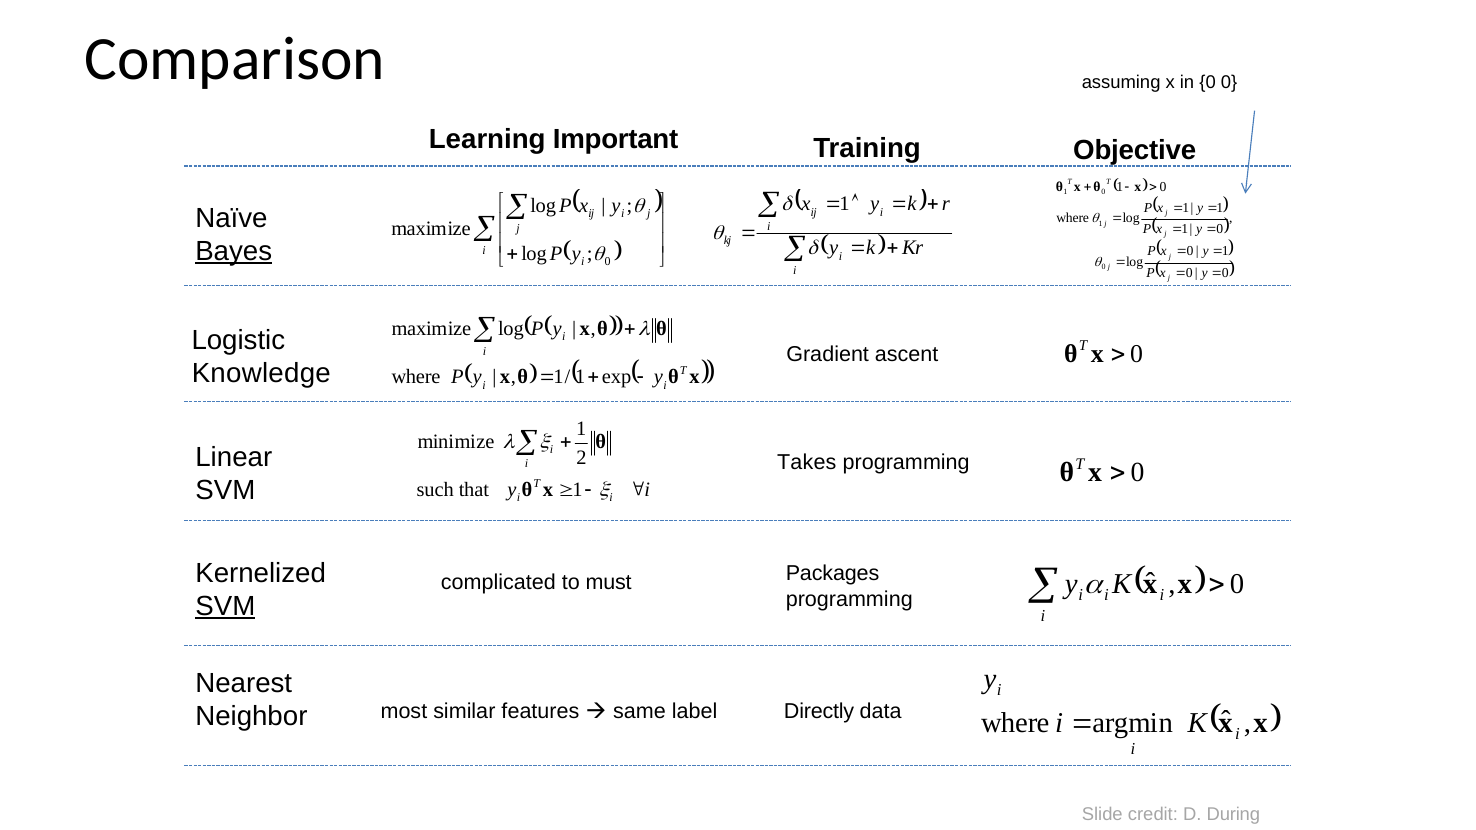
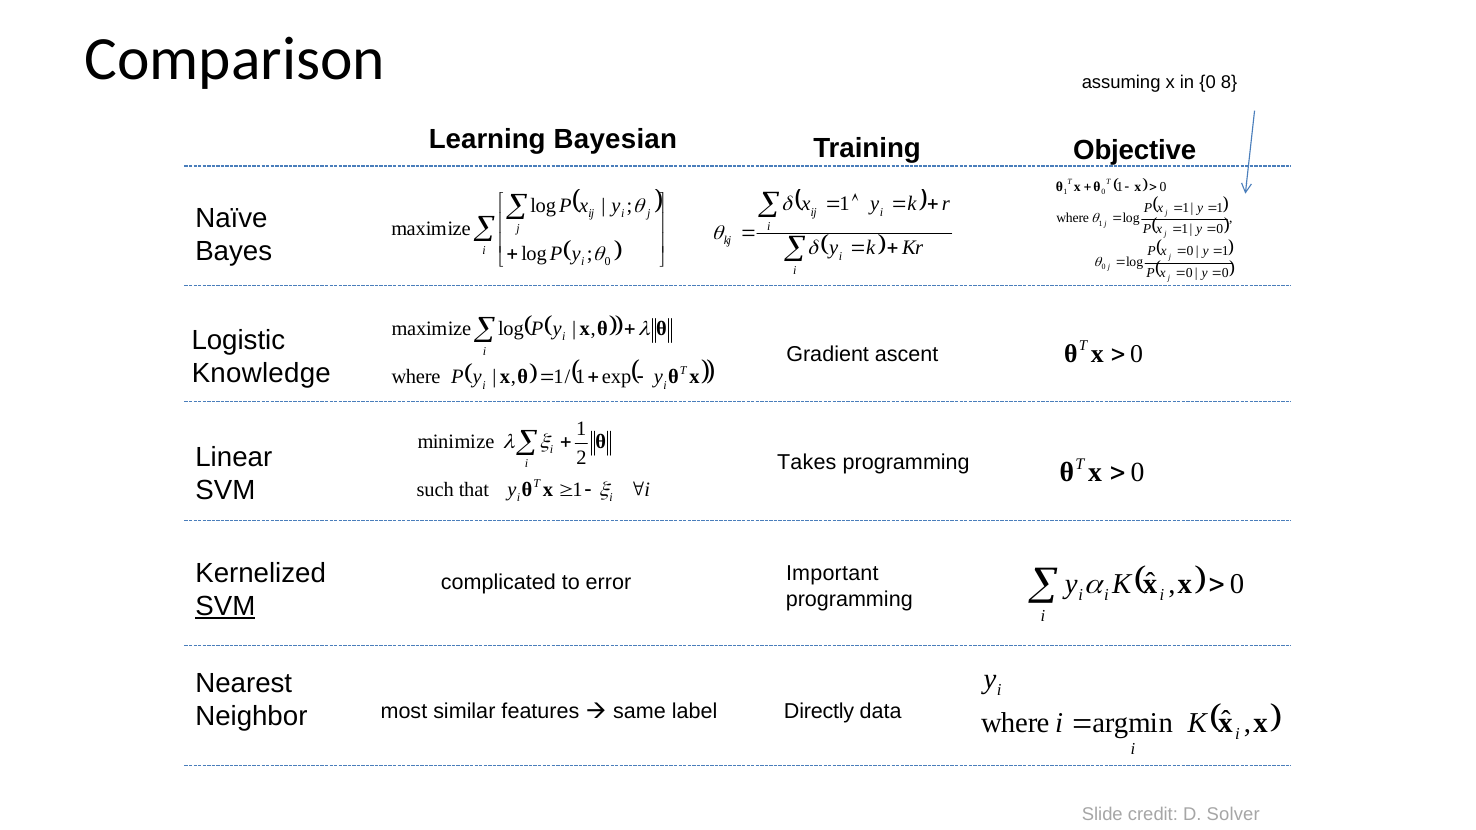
0 0: 0 -> 8 (1229, 82)
Important: Important -> Bayesian (615, 139)
Bayes underline: present -> none (234, 251)
Packages: Packages -> Important (832, 573)
must: must -> error (608, 583)
During: During -> Solver (1233, 815)
